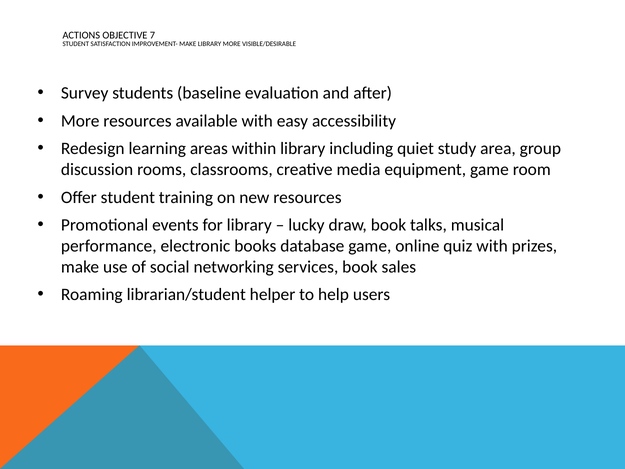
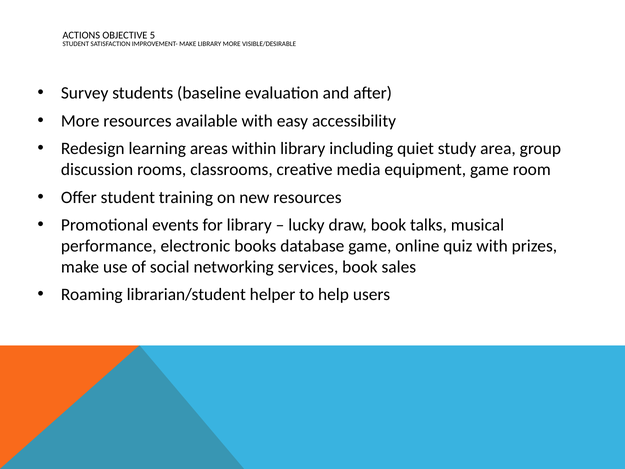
7: 7 -> 5 (152, 35)
